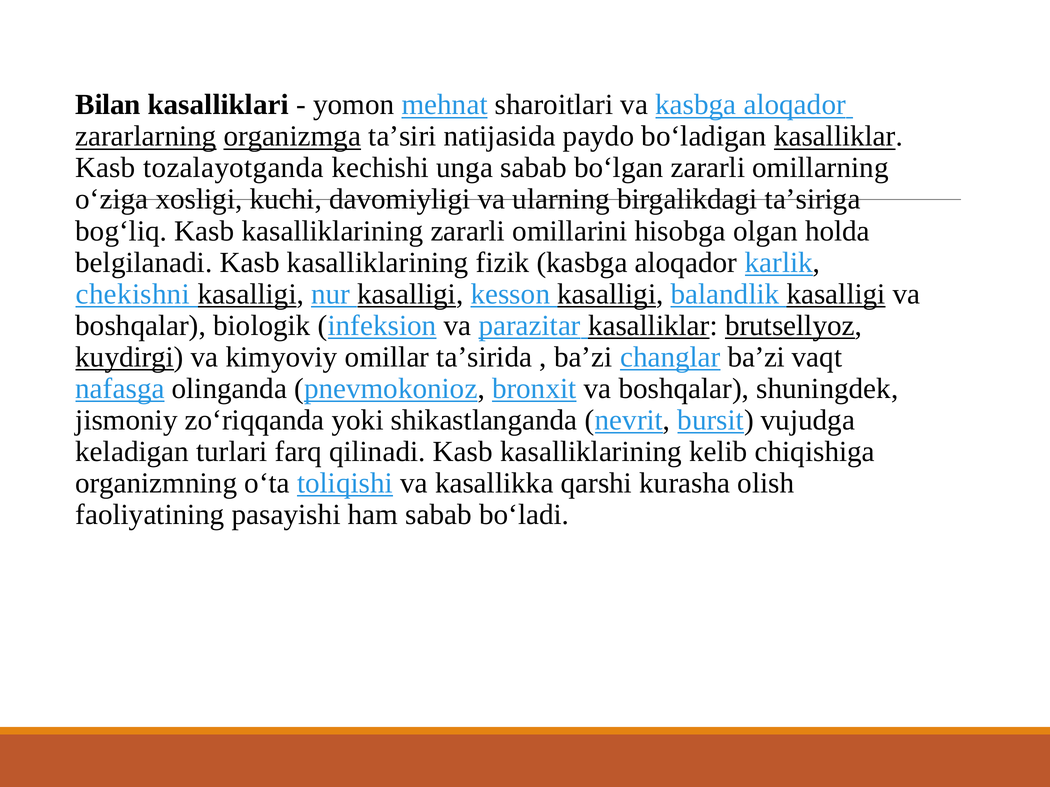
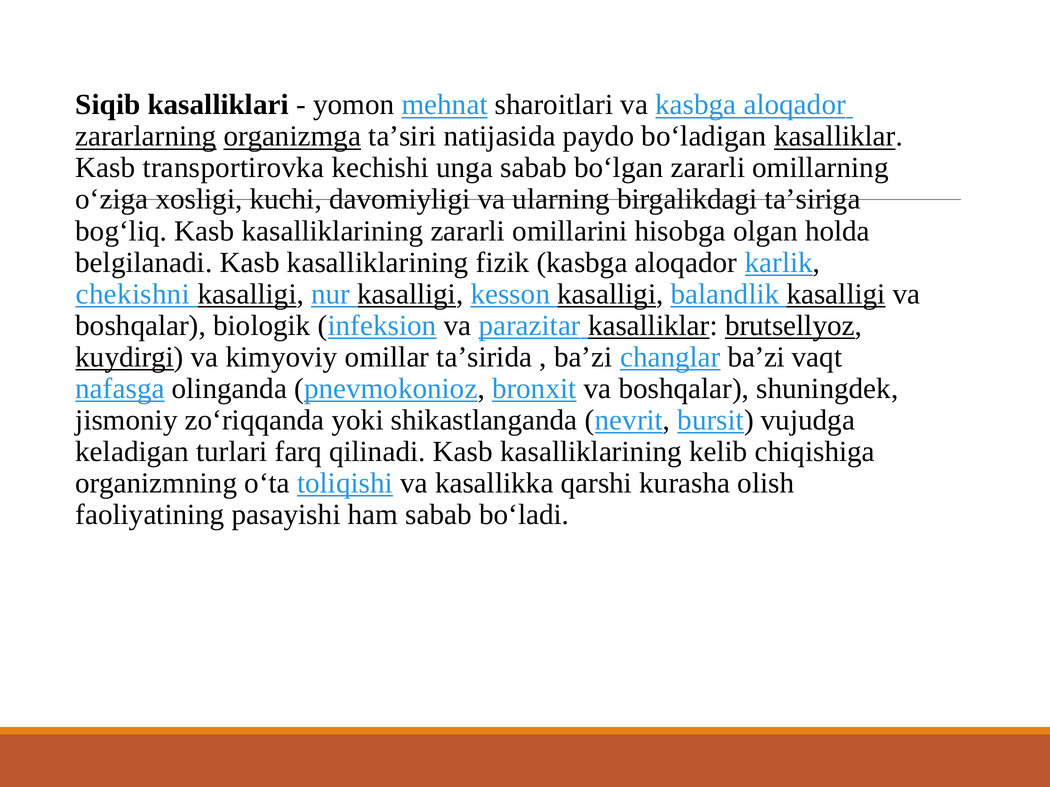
Bilan: Bilan -> Siqib (108, 105)
tоzаlаyotgаndа: tоzаlаyotgаndа -> transportirovka (233, 168)
